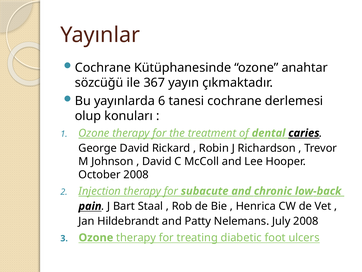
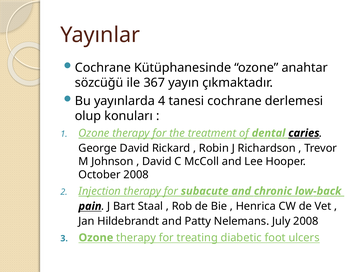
6: 6 -> 4 (162, 101)
